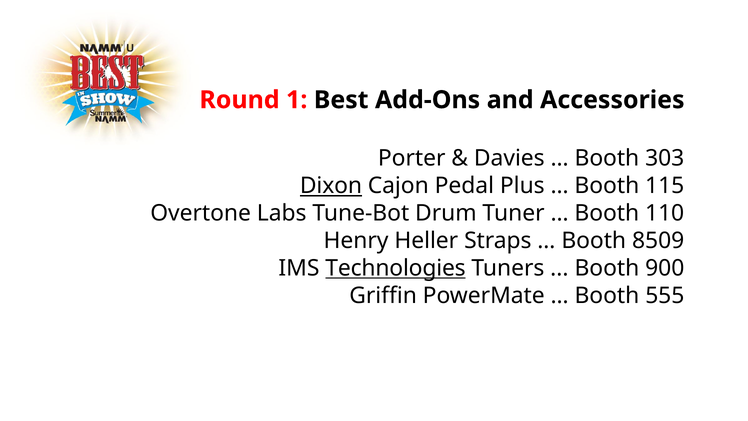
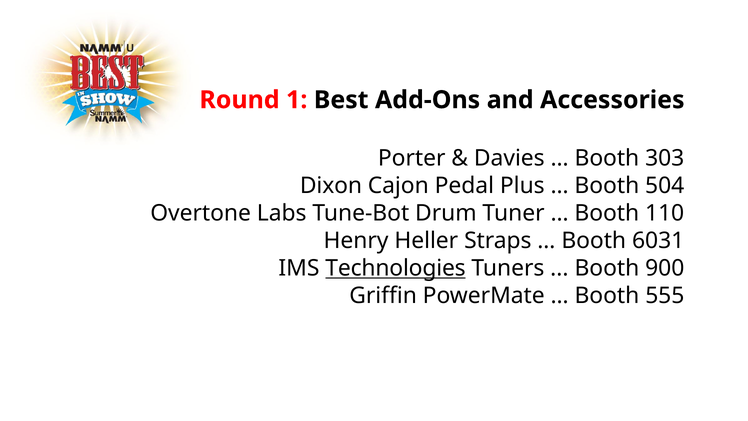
Dixon underline: present -> none (331, 186)
115: 115 -> 504 (665, 186)
8509: 8509 -> 6031 (658, 241)
